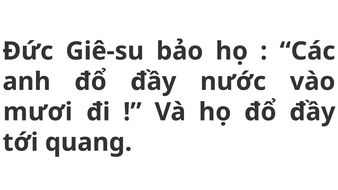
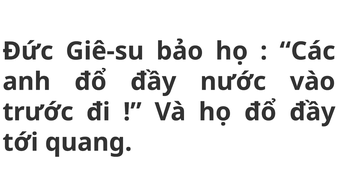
mươi: mươi -> trước (38, 112)
